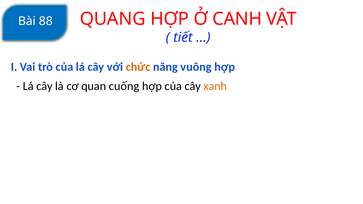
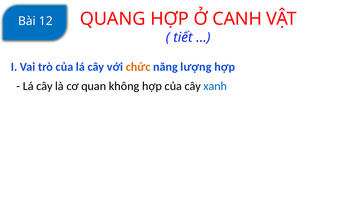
88: 88 -> 12 (46, 21)
vuông: vuông -> lượng (196, 67)
cuống: cuống -> không (124, 86)
xanh colour: orange -> blue (215, 86)
